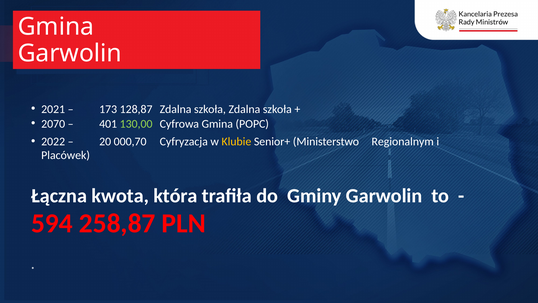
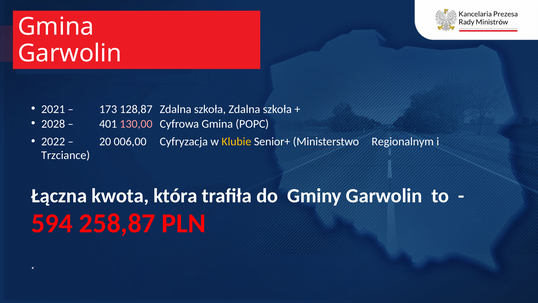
2070: 2070 -> 2028 (53, 124)
130,00 colour: light green -> pink (136, 124)
000,70: 000,70 -> 006,00 (130, 142)
Placówek: Placówek -> Trzciance (66, 155)
